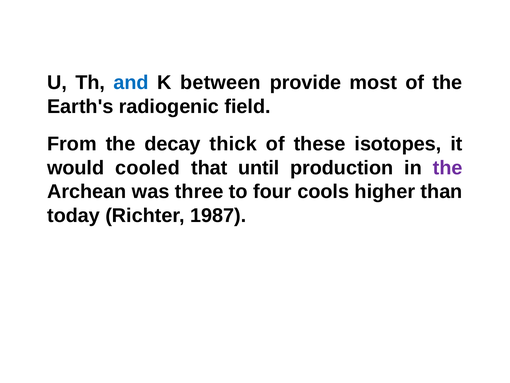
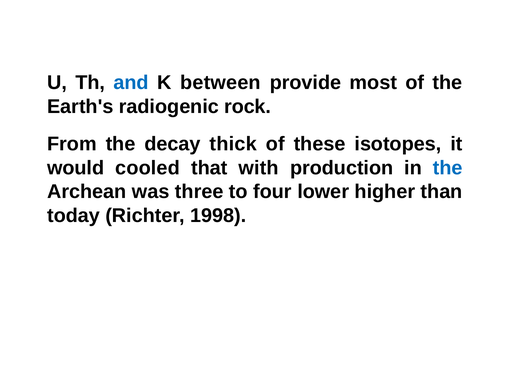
field: field -> rock (248, 106)
until: until -> with (259, 168)
the colour: purple -> blue (448, 168)
cools: cools -> lower (323, 191)
1987: 1987 -> 1998 (218, 215)
